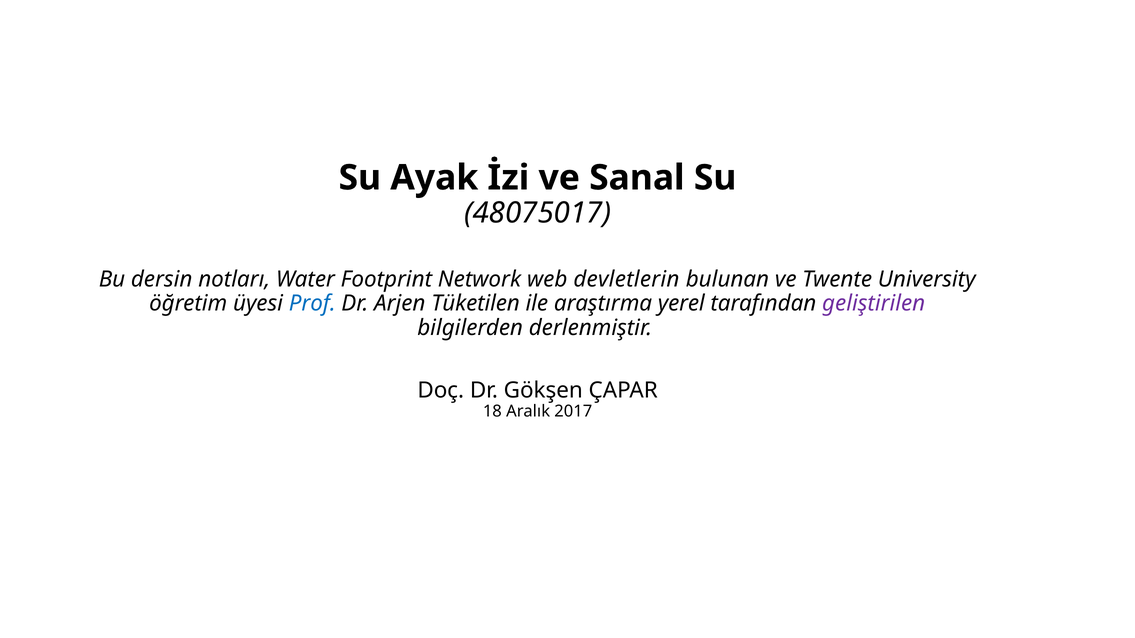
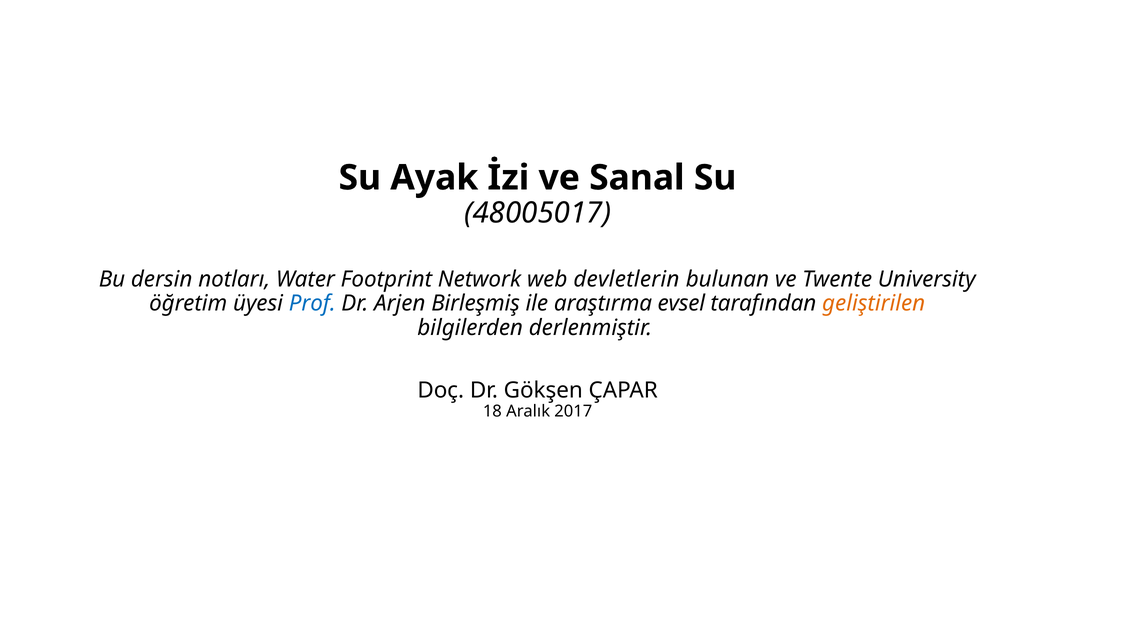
48075017: 48075017 -> 48005017 (538, 213)
Tüketilen: Tüketilen -> Birleşmiş (476, 304)
yerel: yerel -> evsel (681, 304)
geliştirilen colour: purple -> orange (874, 304)
